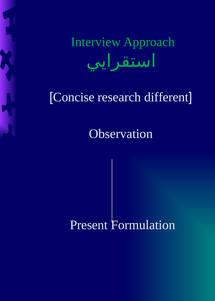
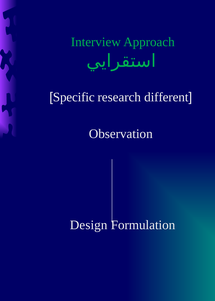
Concise: Concise -> Specific (74, 97)
Present: Present -> Design (89, 225)
